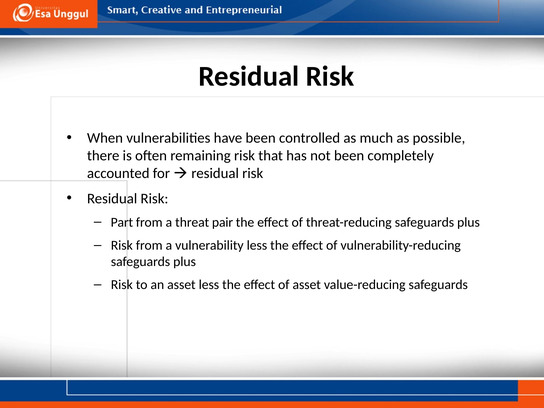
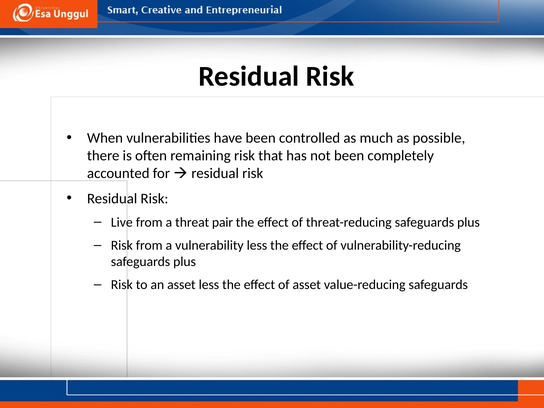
Part: Part -> Live (122, 222)
